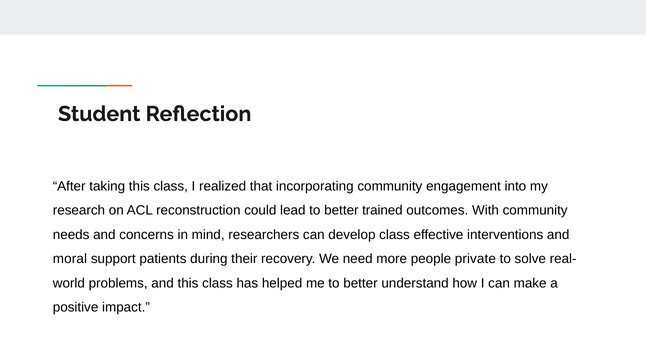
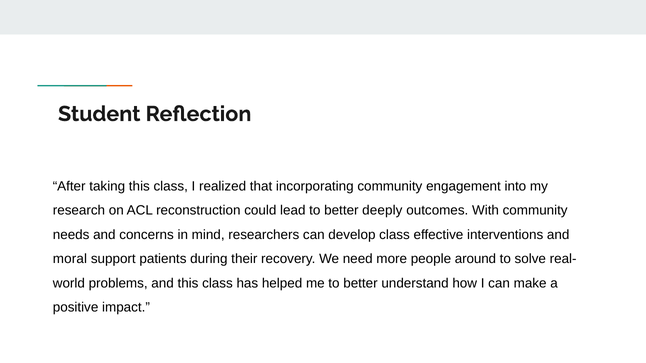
trained: trained -> deeply (382, 211)
private: private -> around (475, 259)
